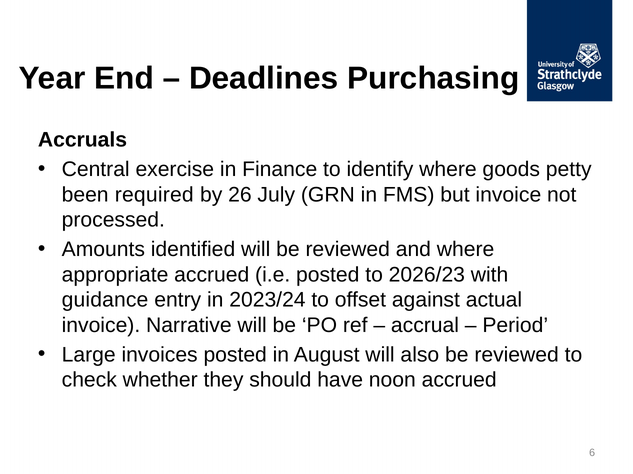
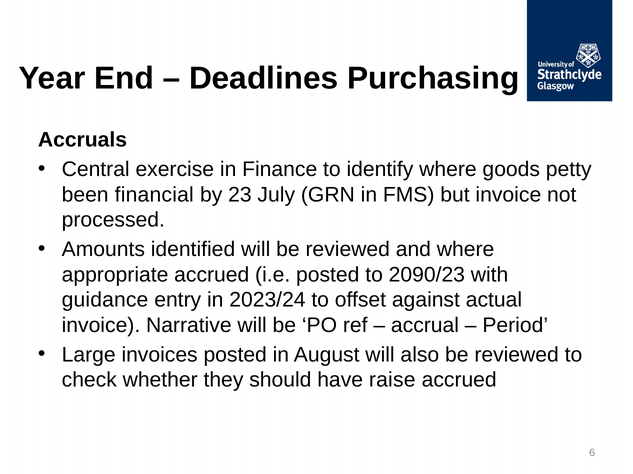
required: required -> financial (154, 195)
26: 26 -> 23 (240, 195)
2026/23: 2026/23 -> 2090/23 (427, 275)
noon: noon -> raise (392, 381)
